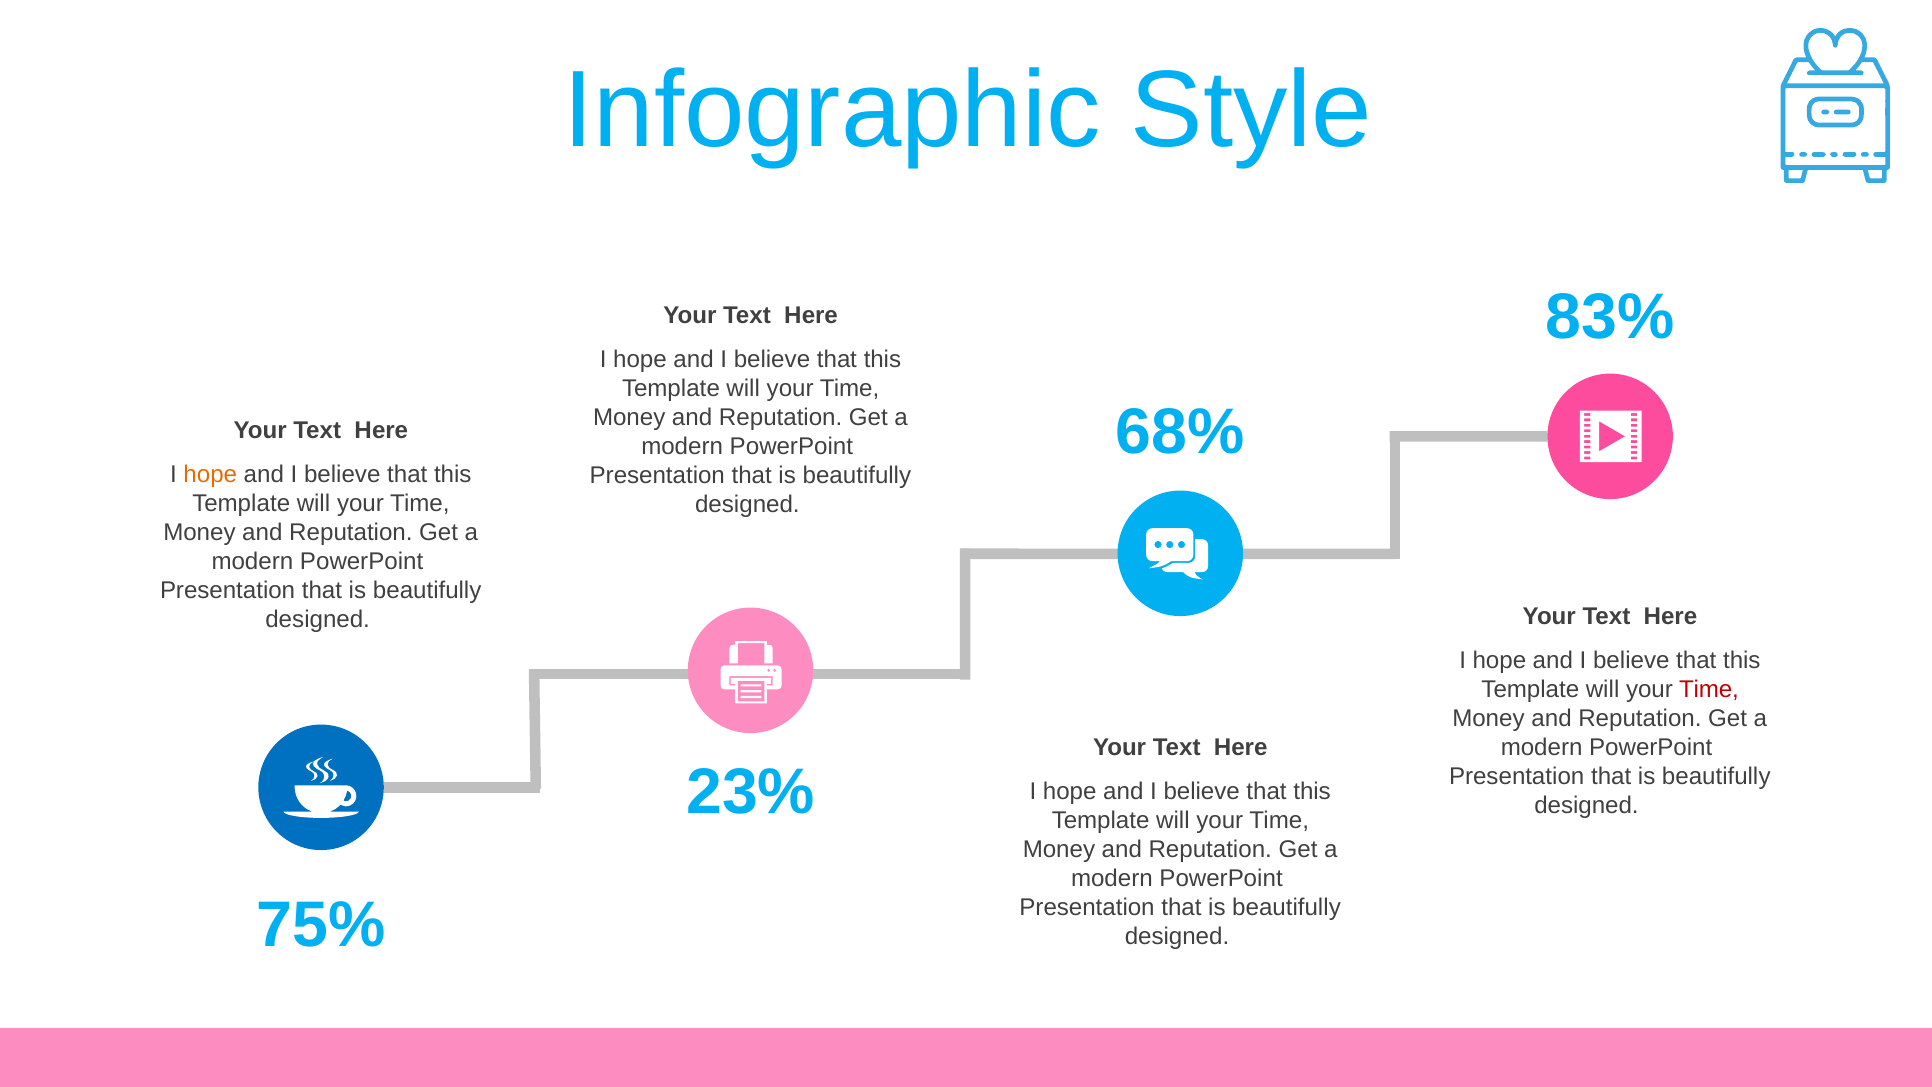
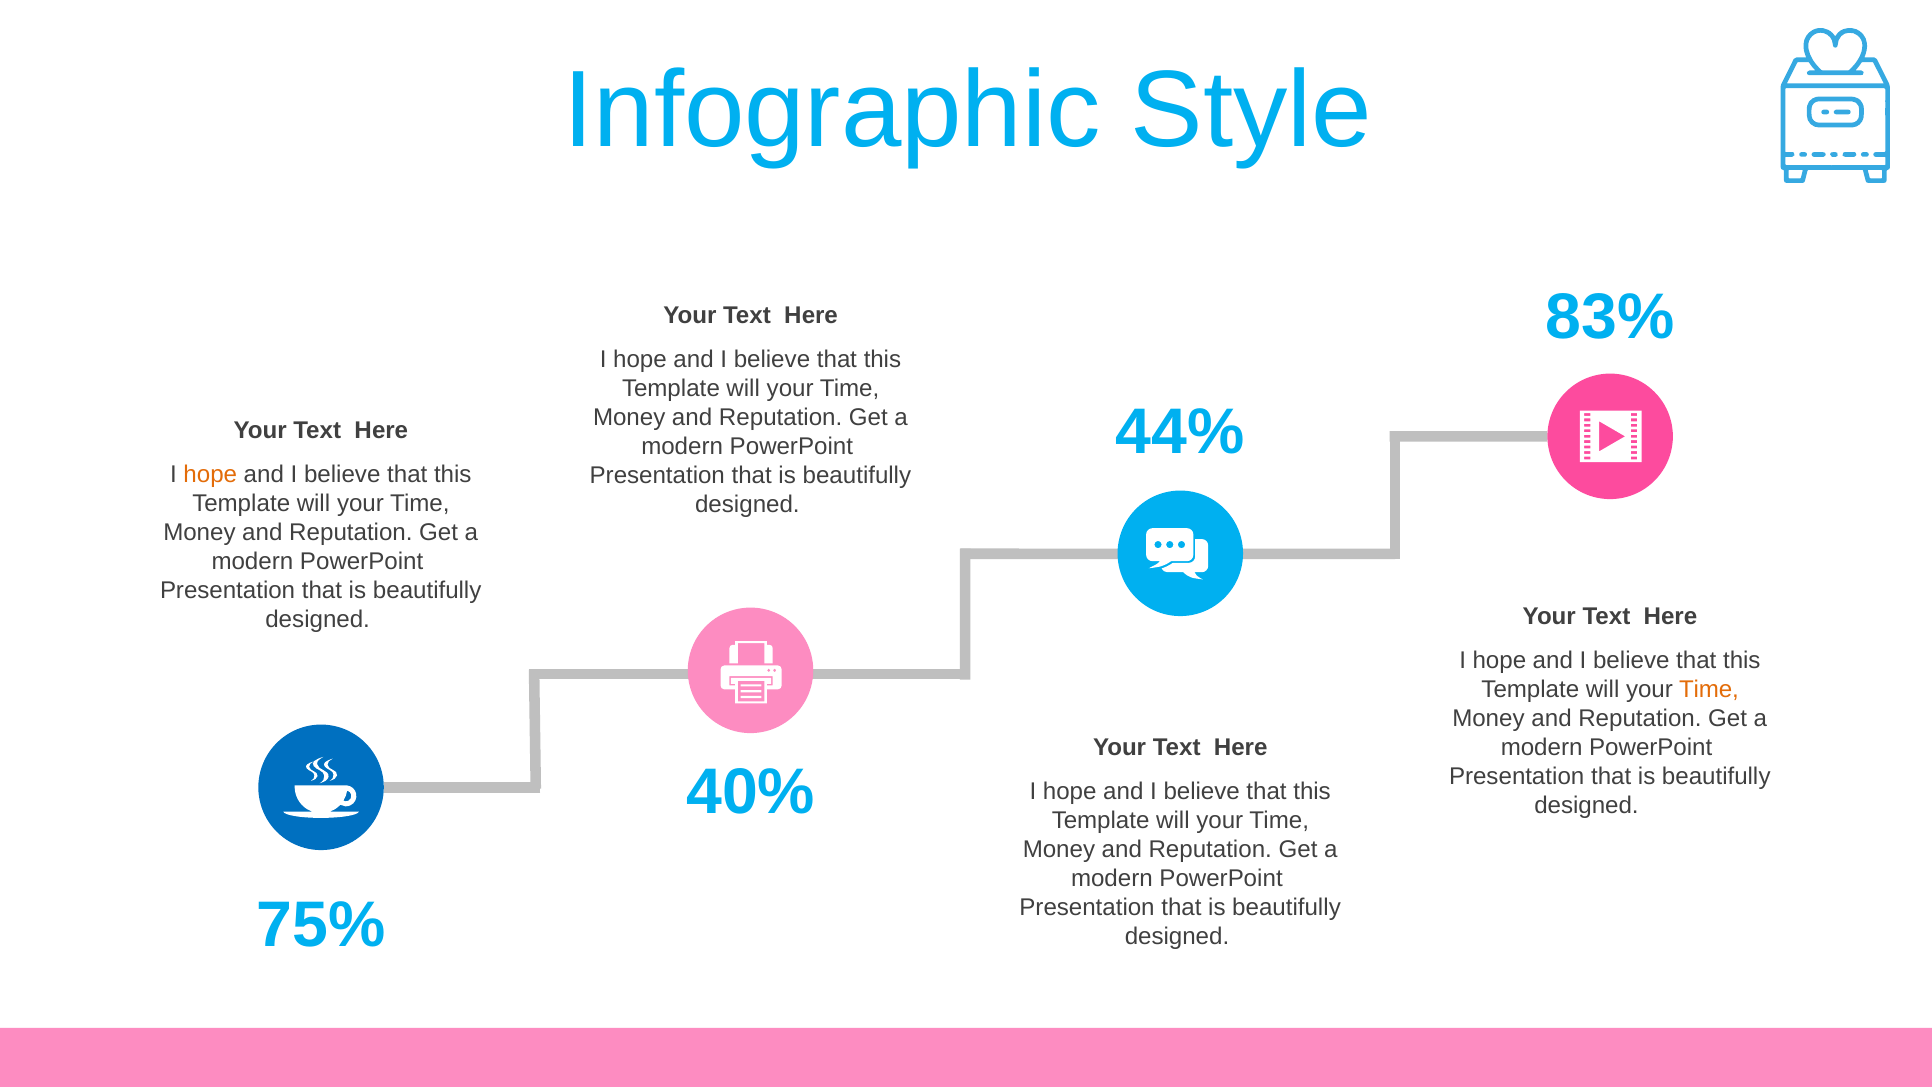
68%: 68% -> 44% (1180, 432)
Time colour: red -> orange (1709, 689)
23%: 23% -> 40% (751, 792)
